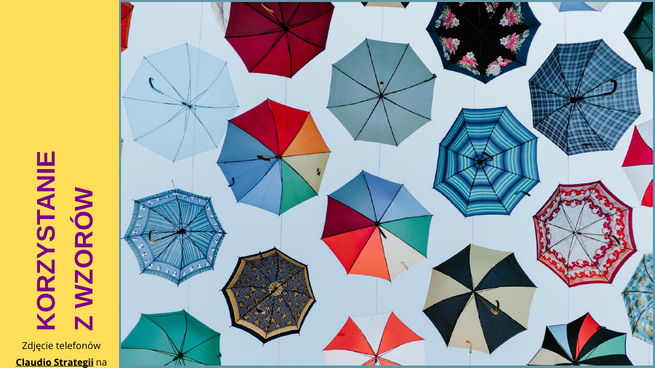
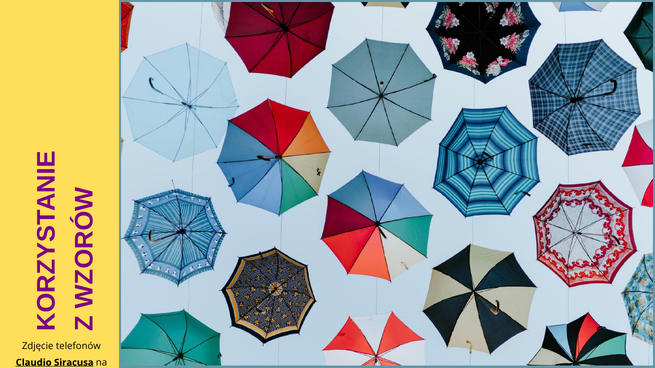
Strategii: Strategii -> Siracusa (74, 363)
